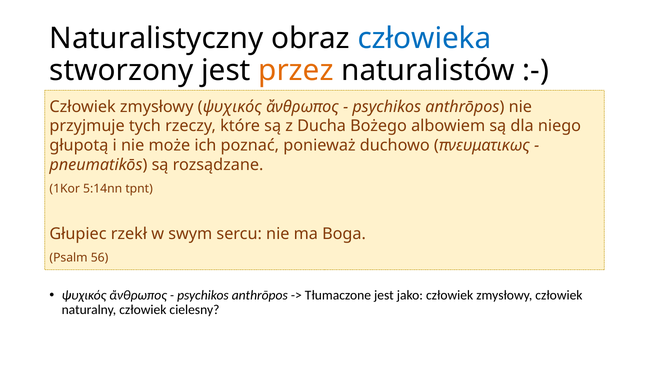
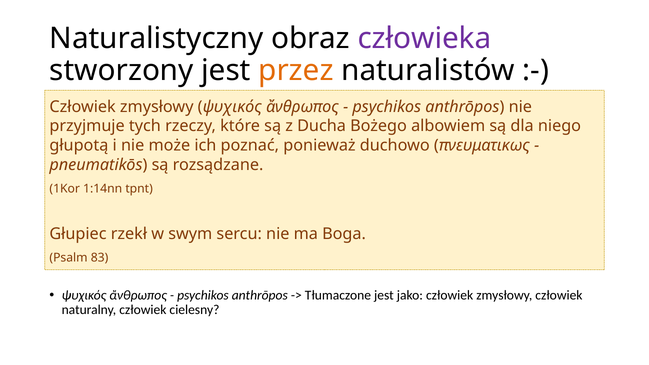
człowieka colour: blue -> purple (424, 38)
5:14nn: 5:14nn -> 1:14nn (103, 189)
56: 56 -> 83 (100, 258)
